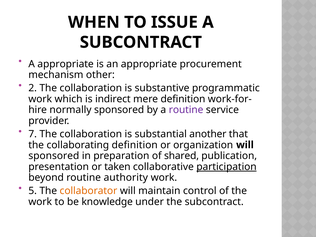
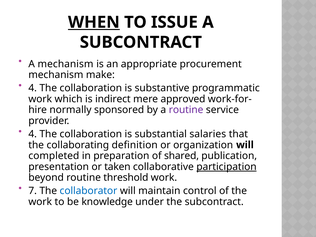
WHEN underline: none -> present (94, 22)
A appropriate: appropriate -> mechanism (65, 64)
other: other -> make (100, 75)
2: 2 -> 4 (33, 88)
mere definition: definition -> approved (183, 99)
7: 7 -> 4 (33, 134)
another: another -> salaries (208, 134)
sponsored: sponsored -> completed (54, 156)
authority: authority -> threshold (126, 178)
5: 5 -> 7 (33, 191)
collaborator colour: orange -> blue (88, 191)
